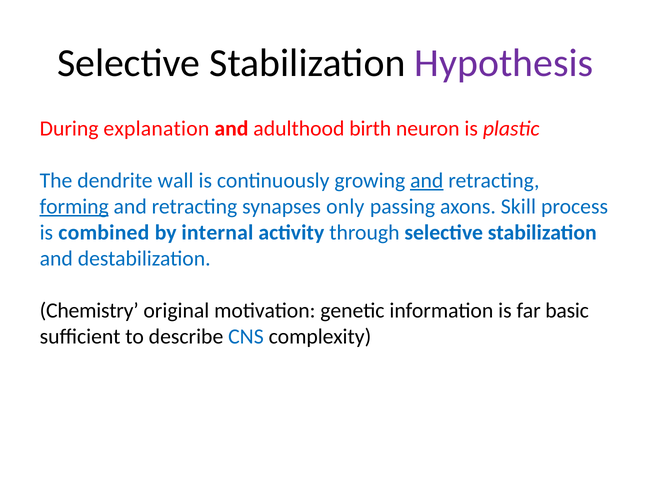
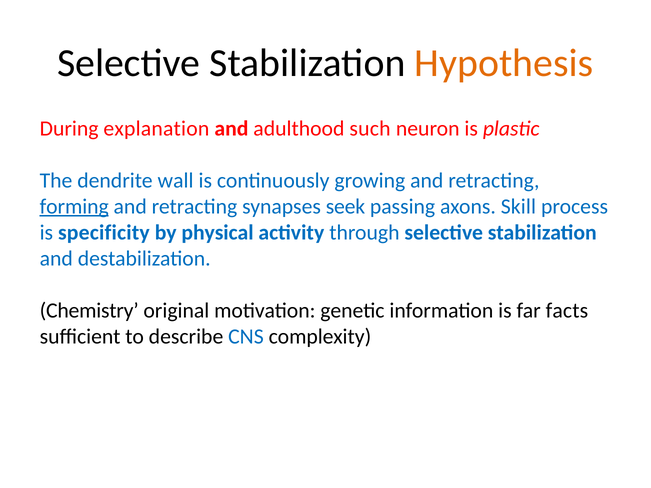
Hypothesis colour: purple -> orange (504, 63)
birth: birth -> such (370, 129)
and underline: present -> none (427, 181)
only: only -> seek (345, 207)
combined: combined -> specificity (104, 233)
internal: internal -> physical (218, 233)
basic: basic -> facts (567, 311)
